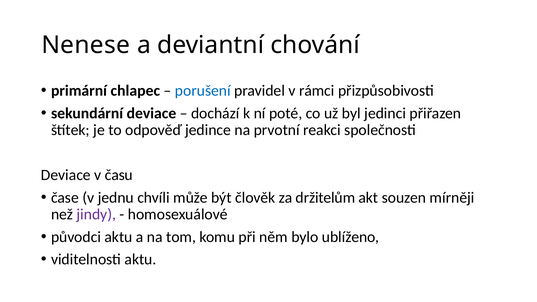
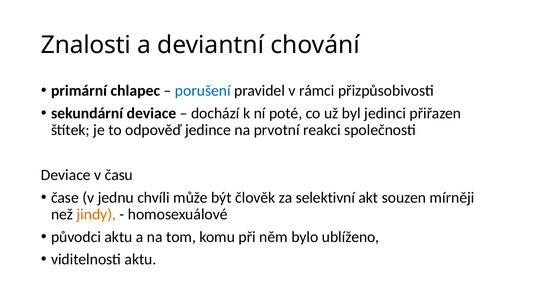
Nenese: Nenese -> Znalosti (86, 45)
držitelům: držitelům -> selektivní (325, 198)
jindy colour: purple -> orange (96, 214)
